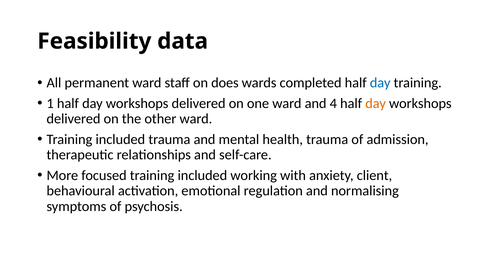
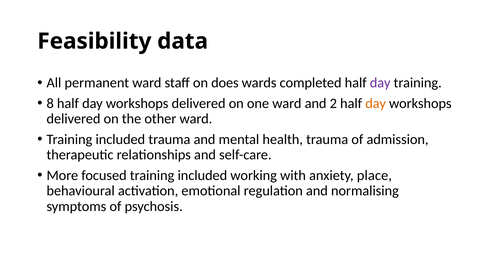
day colour: blue -> purple (380, 83)
1: 1 -> 8 (50, 103)
4: 4 -> 2 (333, 103)
client: client -> place (374, 175)
